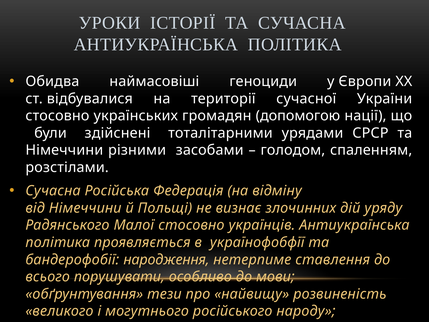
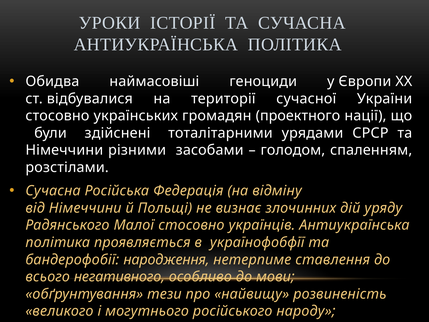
допомогою: допомогою -> проектного (298, 116)
всього порушувати: порушувати -> негативного (119, 277)
